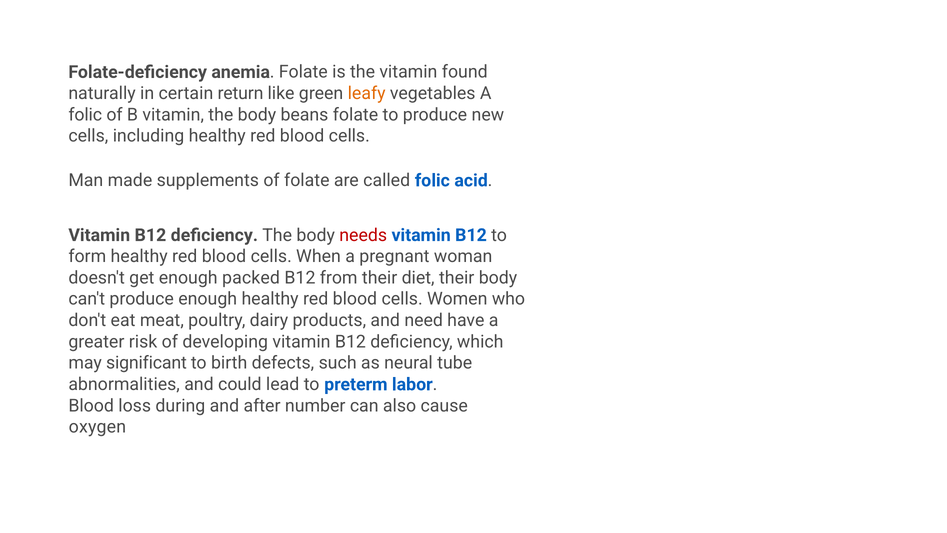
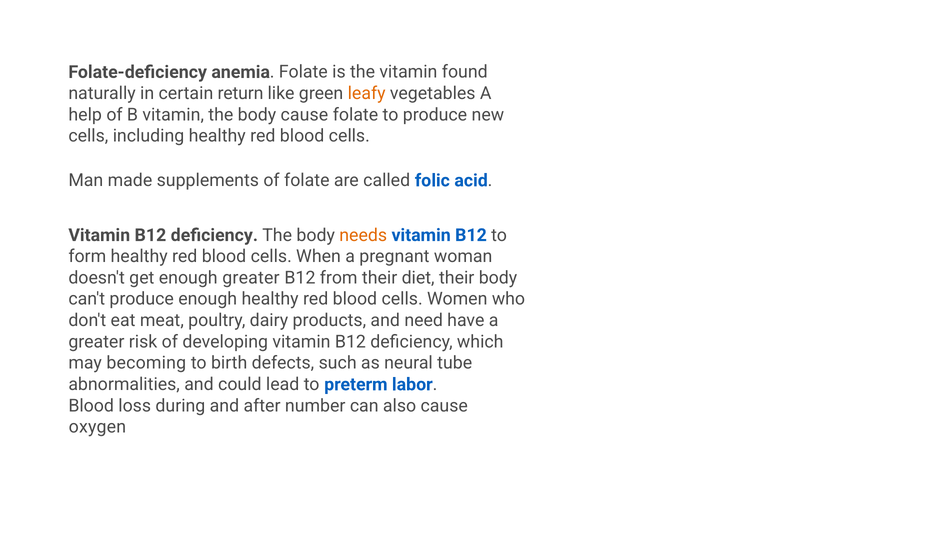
folic: folic -> help (85, 115)
body beans: beans -> cause (304, 115)
needs colour: red -> orange (363, 235)
enough packed: packed -> greater (251, 278)
significant: significant -> becoming (146, 363)
